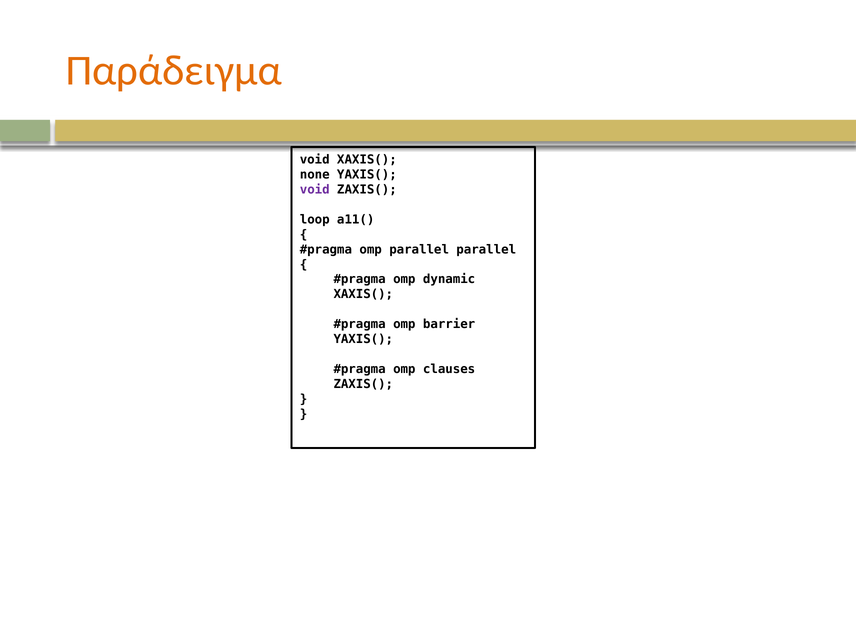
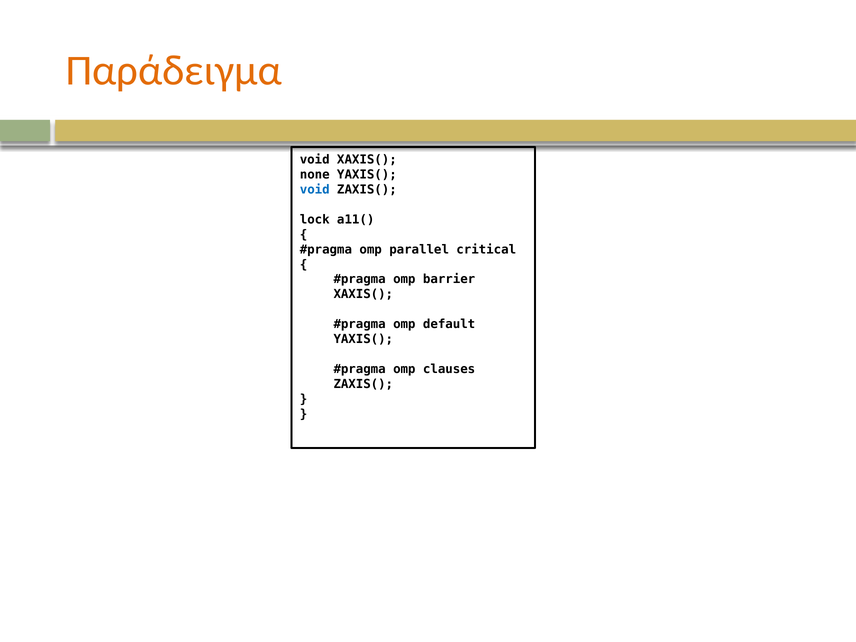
void colour: purple -> blue (315, 190)
loop: loop -> lock (315, 220)
parallel parallel: parallel -> critical (486, 249)
dynamic: dynamic -> barrier (449, 279)
barrier: barrier -> default (449, 324)
